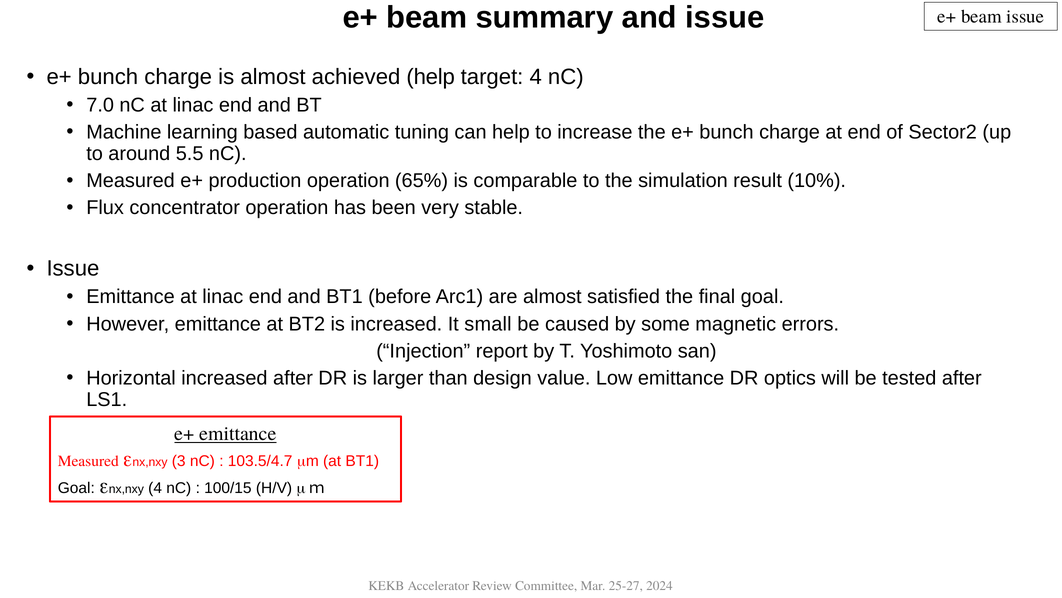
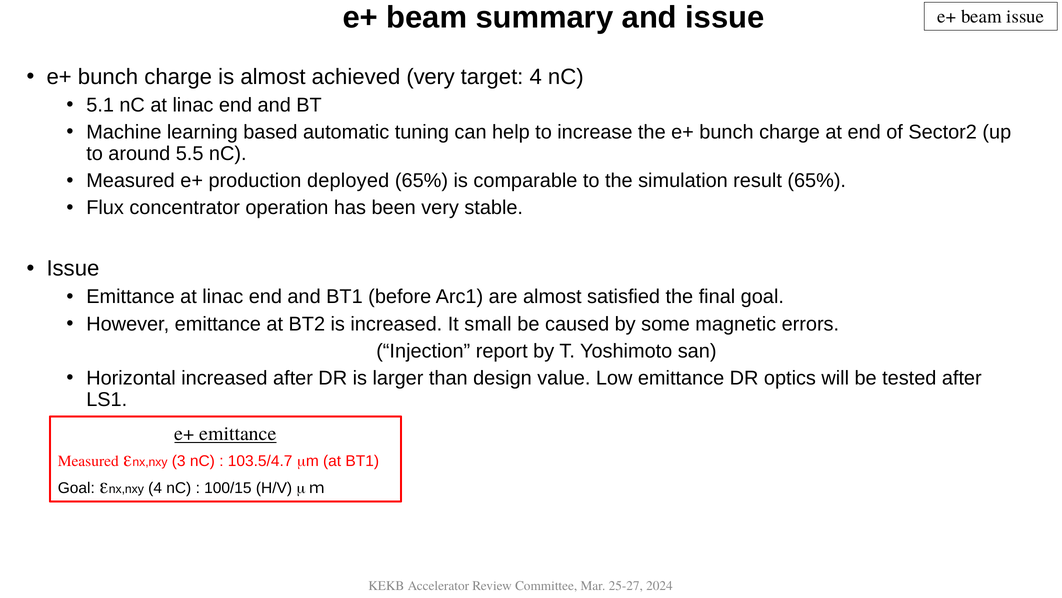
achieved help: help -> very (431, 77)
7.0: 7.0 -> 5.1 (100, 105)
production operation: operation -> deployed (348, 181)
result 10%: 10% -> 65% (817, 181)
